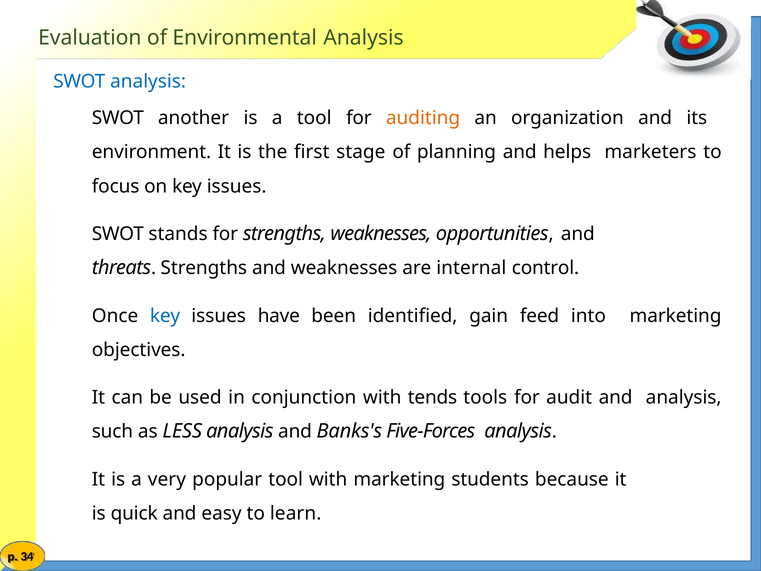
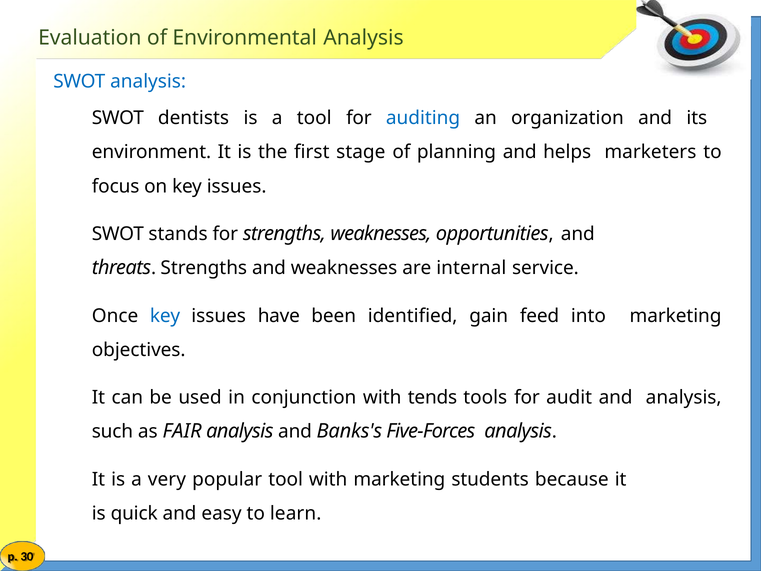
another: another -> dentists (193, 118)
auditing colour: orange -> blue (423, 118)
control: control -> service (545, 268)
LESS: LESS -> FAIR (182, 431)
34: 34 -> 30 (27, 556)
